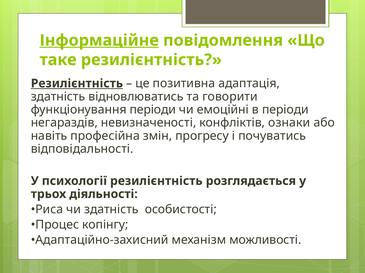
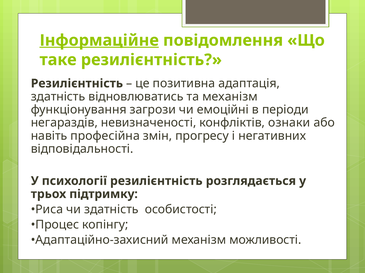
Резилієнтність underline: present -> none (77, 84)
та говорити: говорити -> механізм (230, 97)
функціонування періоди: періоди -> загрози (153, 110)
почуватись: почуватись -> негативних (272, 136)
діяльності: діяльності -> підтримку (104, 195)
